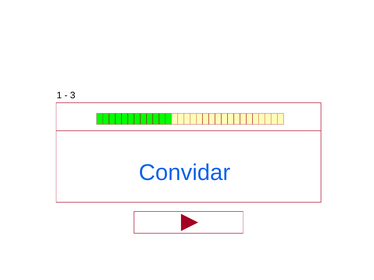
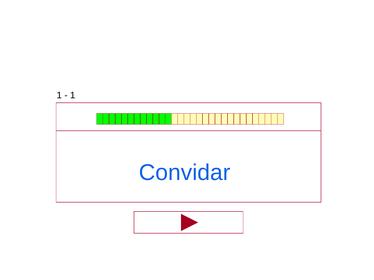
3: 3 -> 1 (73, 95)
